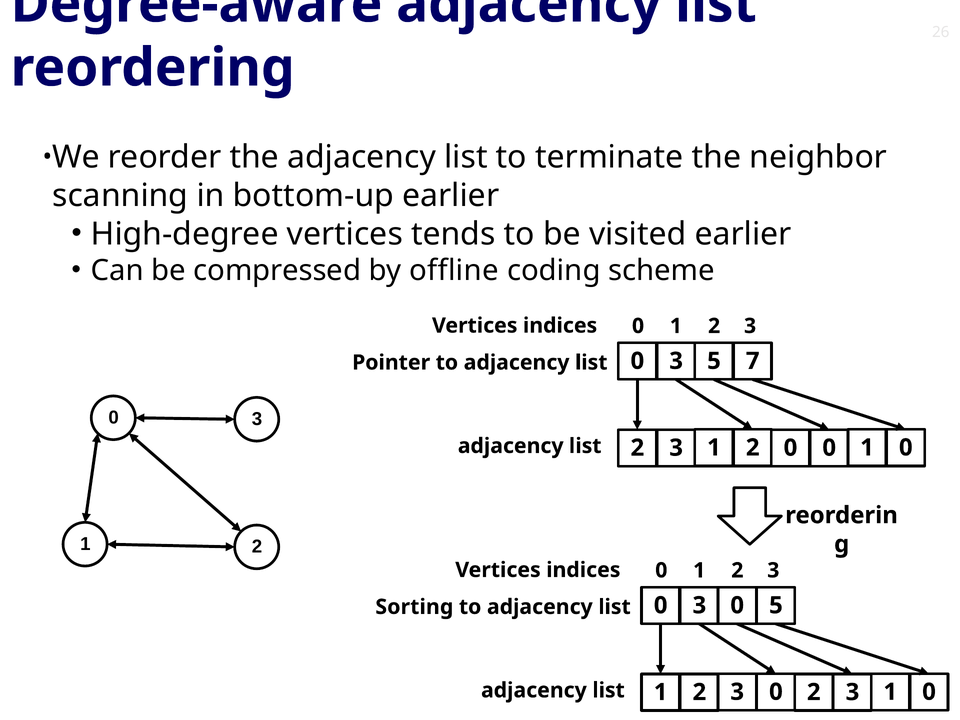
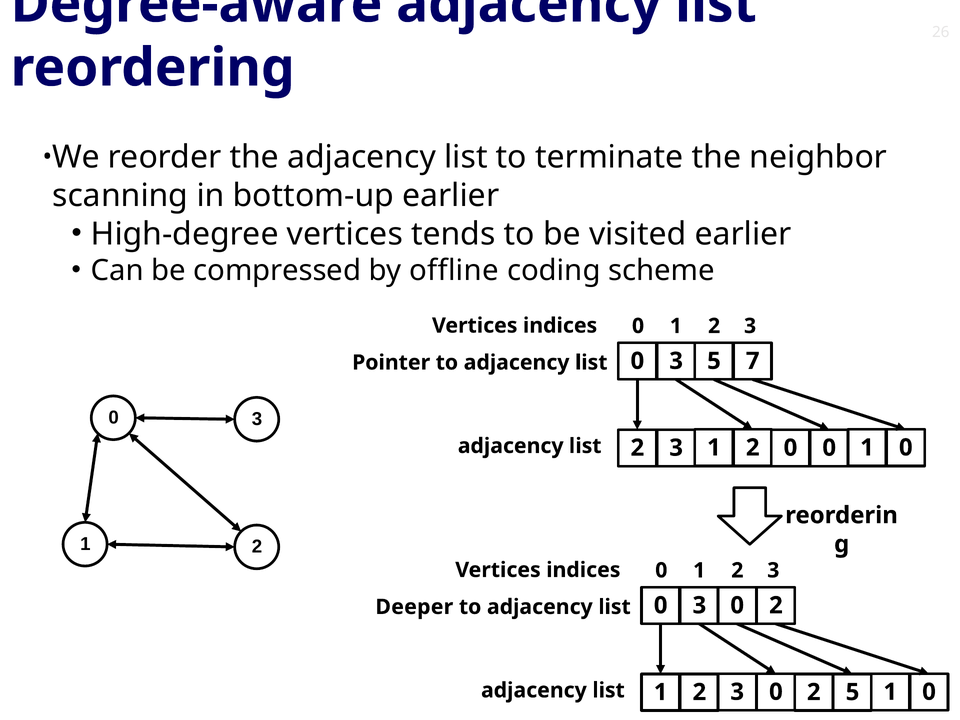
0 3 0 5: 5 -> 2 (776, 605)
Sorting: Sorting -> Deeper (414, 607)
0 2 3: 3 -> 5 (852, 692)
